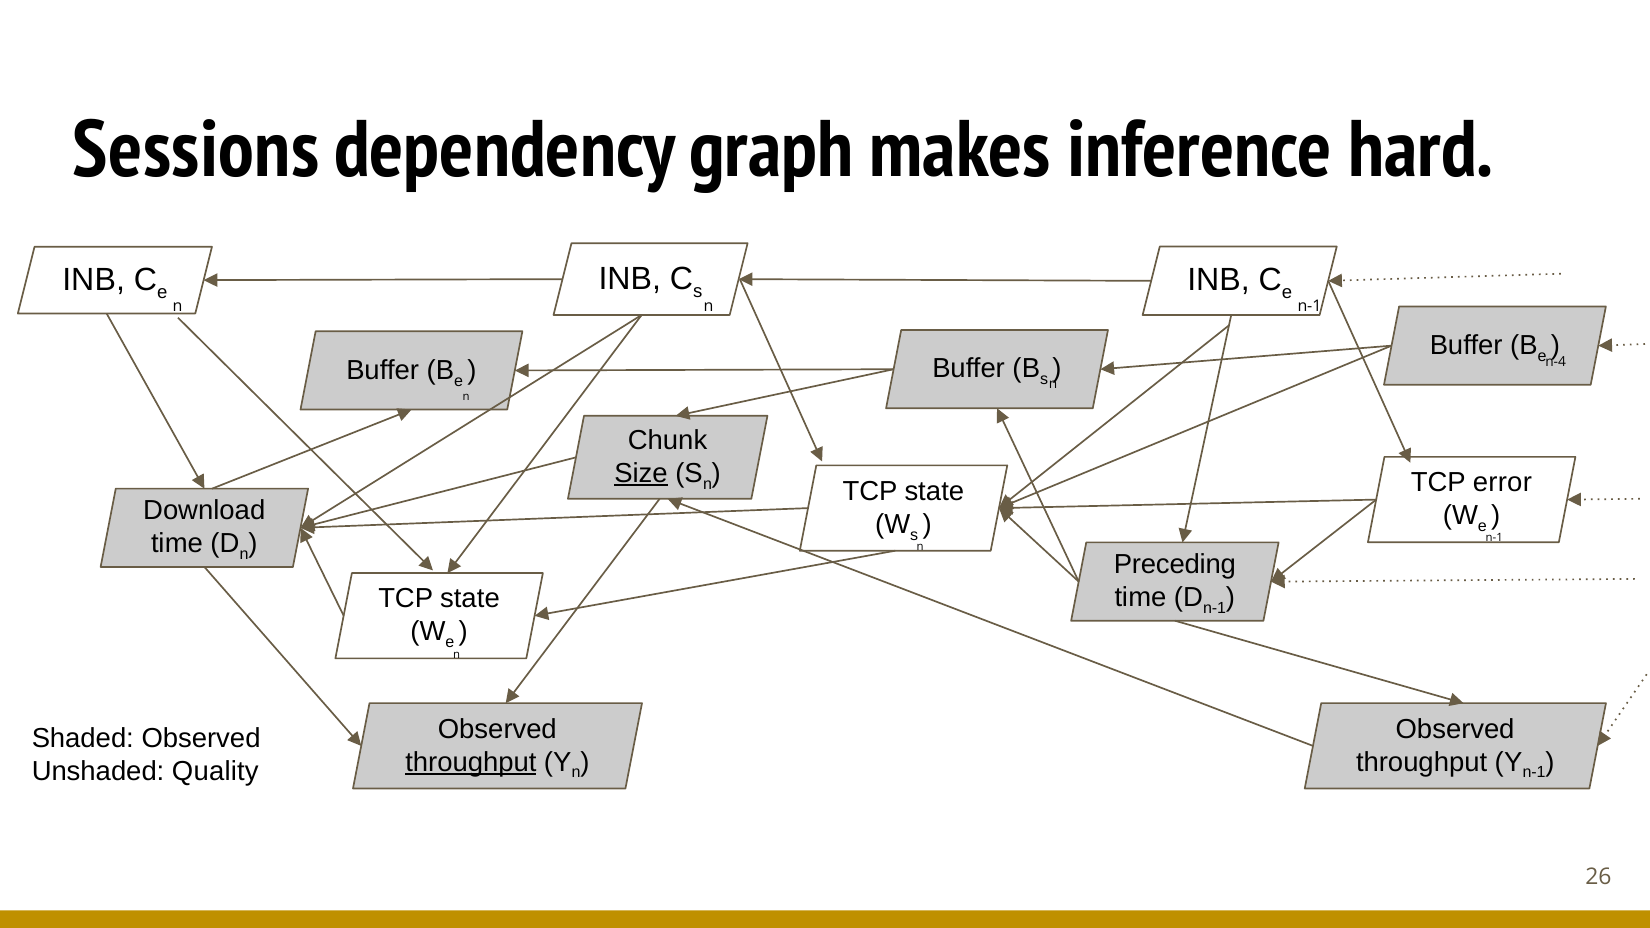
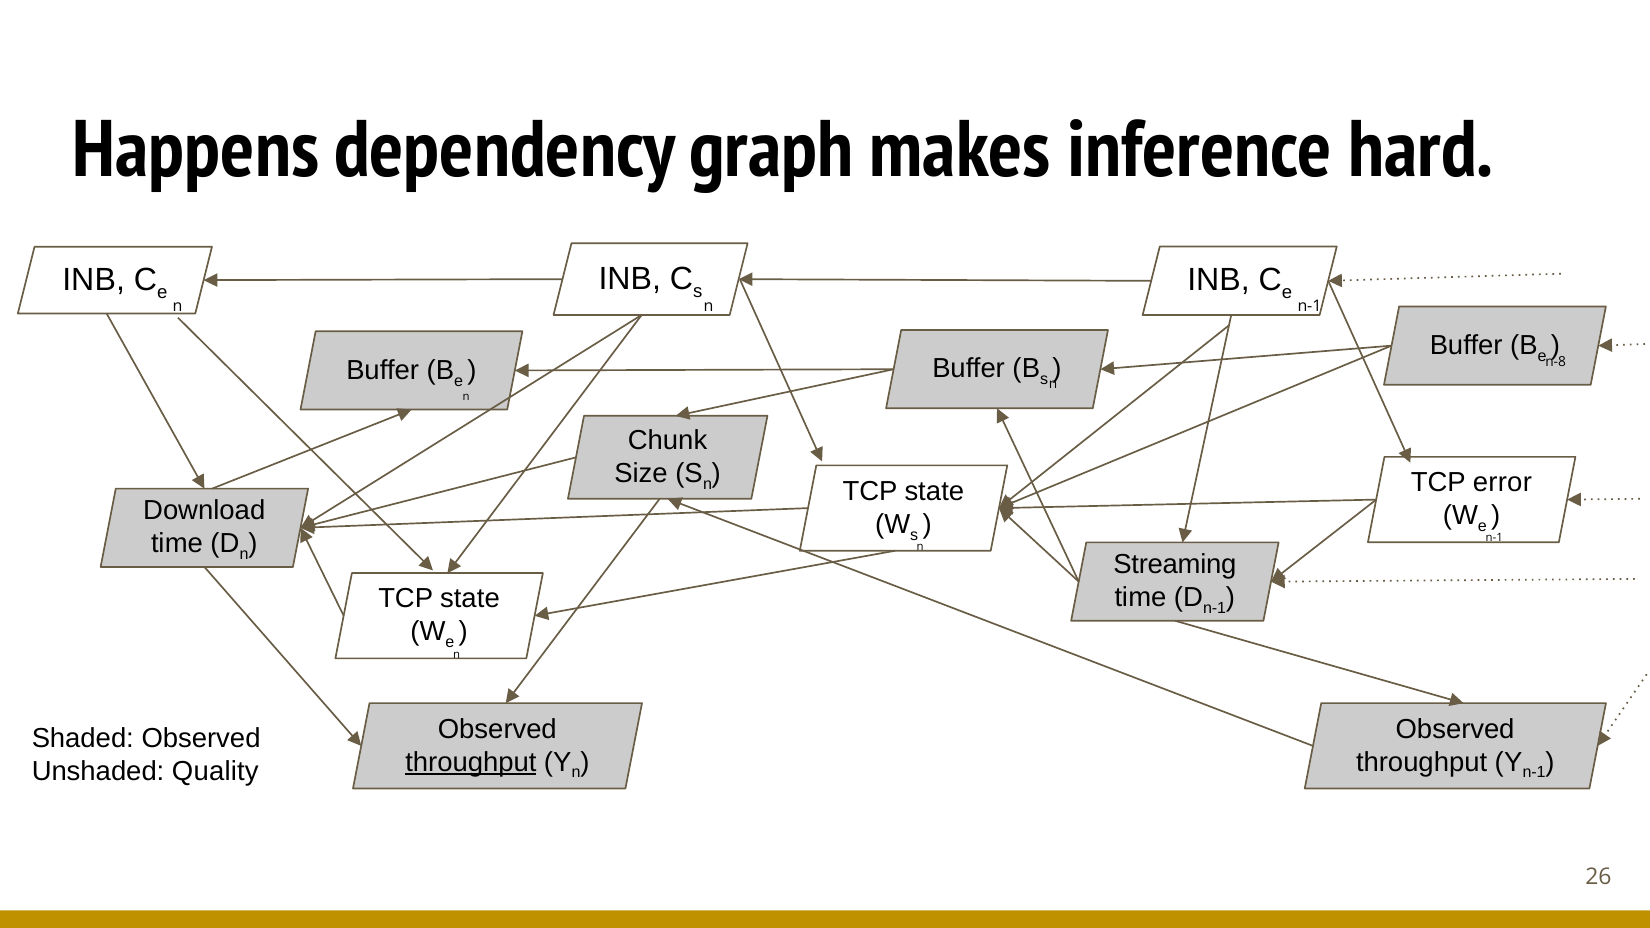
Sessions: Sessions -> Happens (196, 151)
n-4: n-4 -> n-8 (1556, 362)
Size underline: present -> none (641, 474)
Preceding: Preceding -> Streaming (1175, 565)
